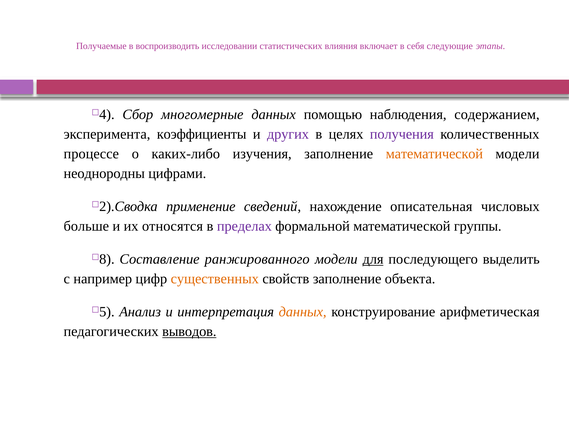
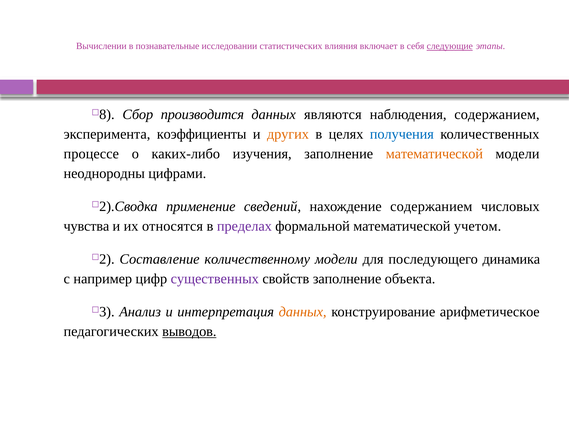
Получаемые: Получаемые -> Вычислении (101, 46)
воспроизводить: воспроизводить -> познавательные (168, 46)
следующие underline: none -> present (450, 46)
4: 4 -> 8 (107, 114)
многомерные: многомерные -> производится (202, 114)
помощью: помощью -> являются (333, 114)
других colour: purple -> orange (288, 134)
получения colour: purple -> blue (402, 134)
нахождение описательная: описательная -> содержанием (431, 206)
больше: больше -> чувства (86, 226)
группы: группы -> учетом (478, 226)
8: 8 -> 2 (107, 259)
ранжированного: ранжированного -> количественному (257, 259)
для underline: present -> none (373, 259)
выделить: выделить -> динамика (511, 259)
существенных colour: orange -> purple (215, 279)
5: 5 -> 3 (107, 312)
арифметическая: арифметическая -> арифметическое (490, 312)
